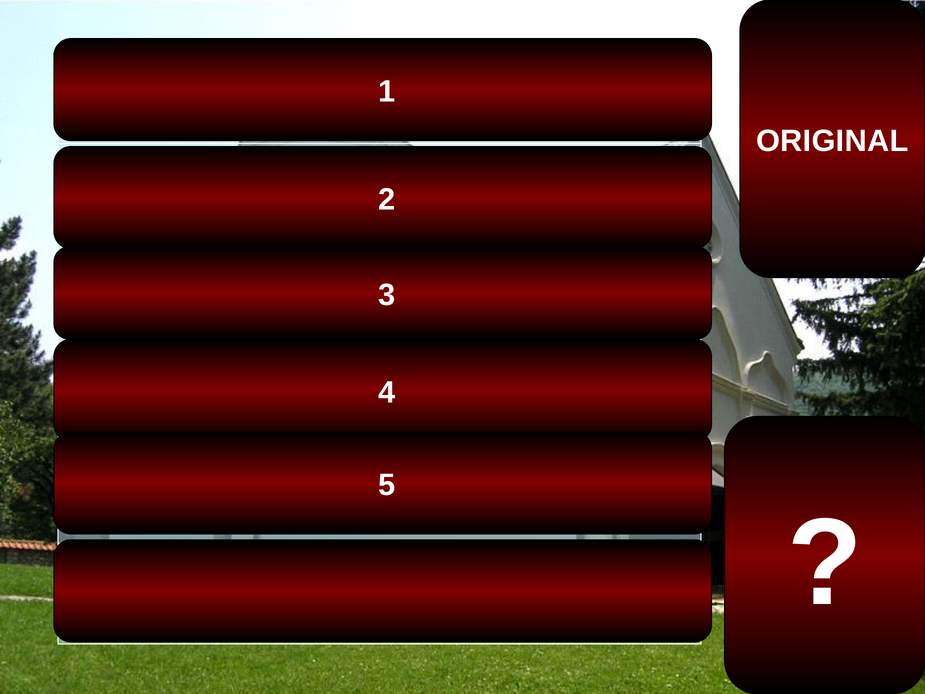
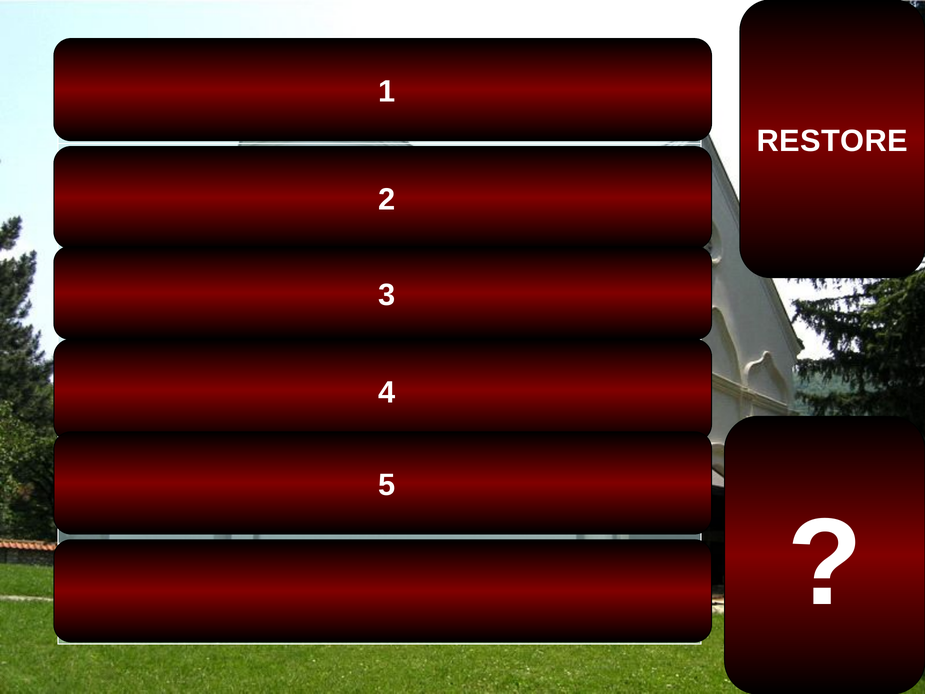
ORIGINAL: ORIGINAL -> RESTORE (832, 141)
